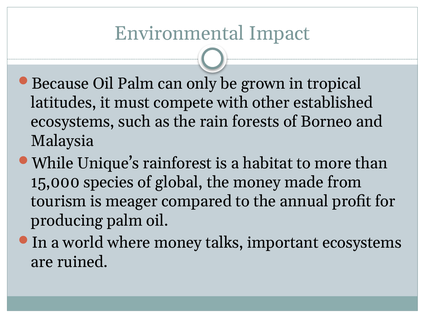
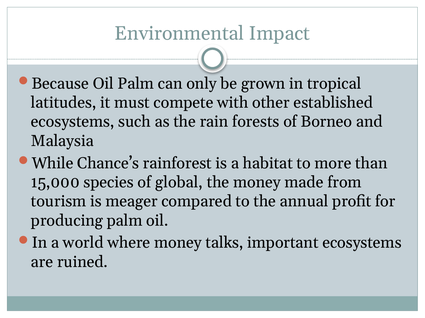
Unique’s: Unique’s -> Chance’s (108, 164)
